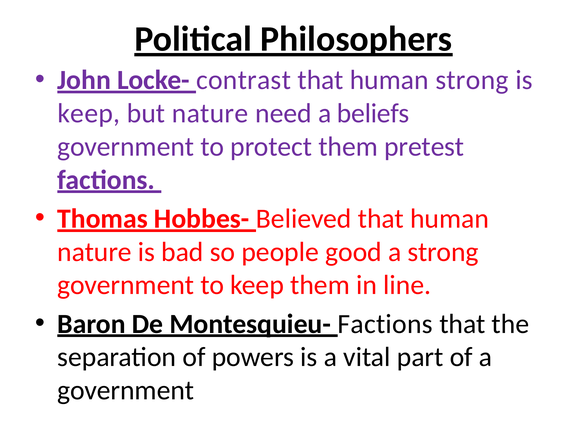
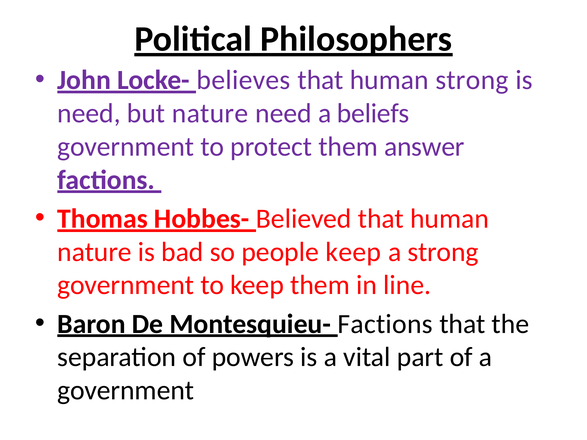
contrast: contrast -> believes (244, 80)
keep: keep -> need (89, 113)
pretest: pretest -> answer (424, 147)
people good: good -> keep (353, 252)
